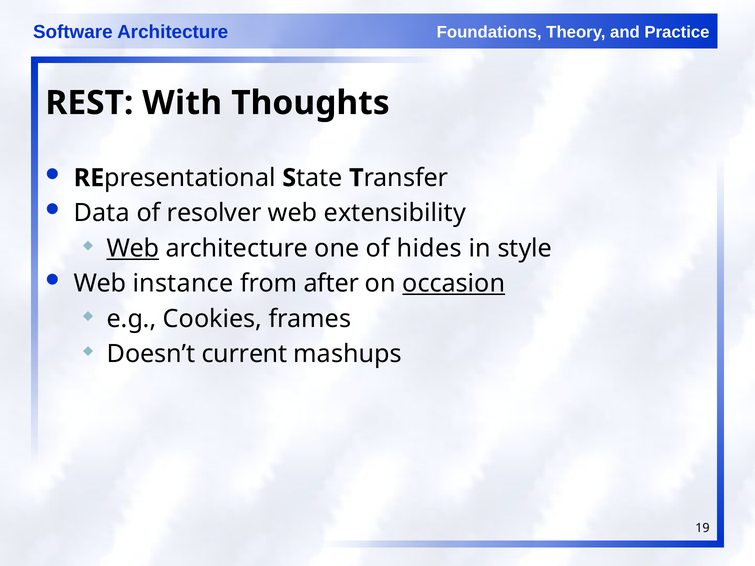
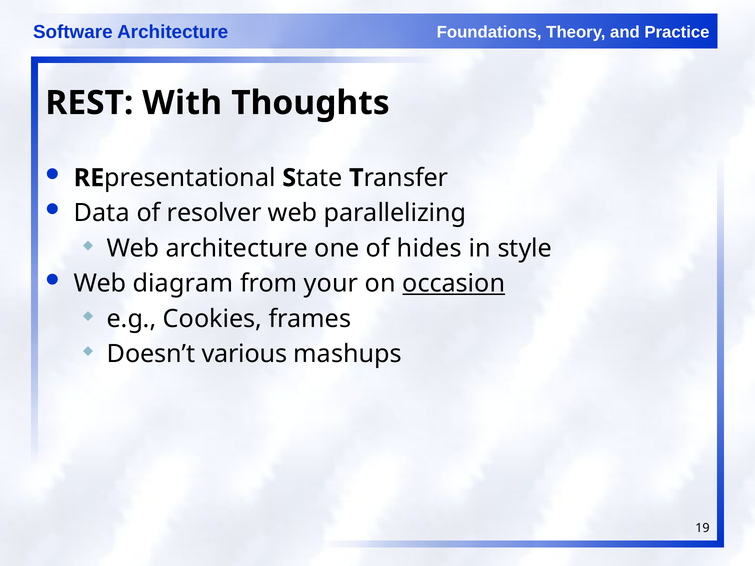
extensibility: extensibility -> parallelizing (395, 213)
Web underline: present -> none (133, 248)
instance: instance -> diagram (183, 284)
after: after -> your (331, 284)
current: current -> various (244, 354)
